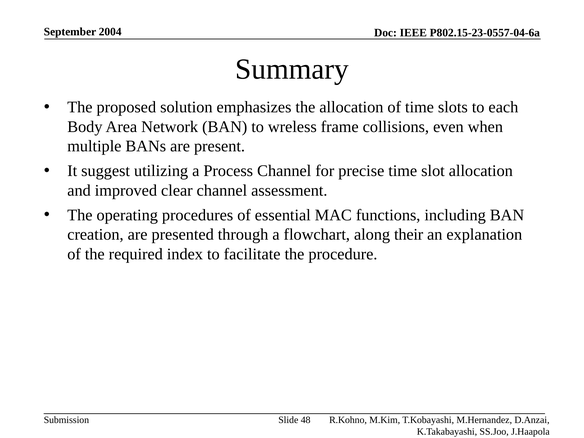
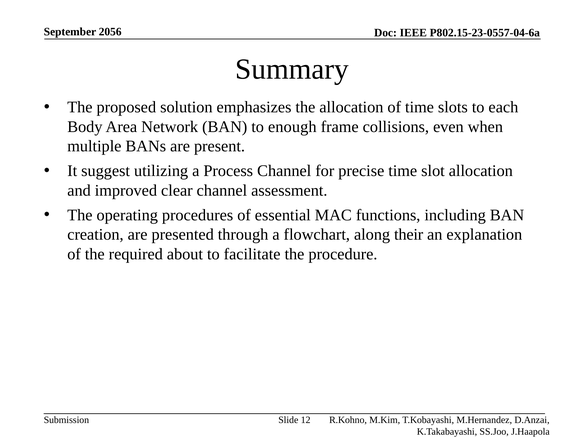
2004: 2004 -> 2056 (110, 32)
wreless: wreless -> enough (292, 127)
index: index -> about (185, 254)
48: 48 -> 12 (306, 420)
